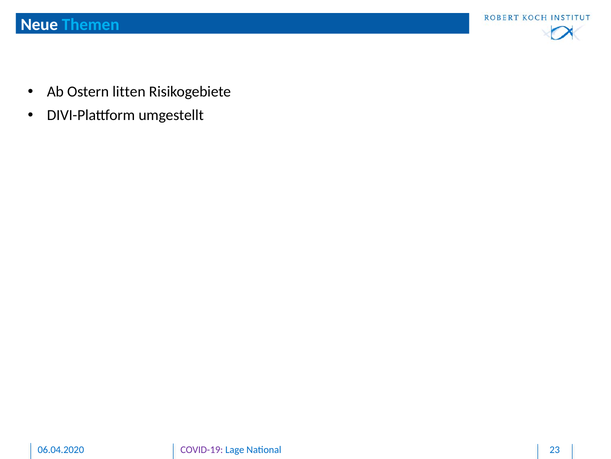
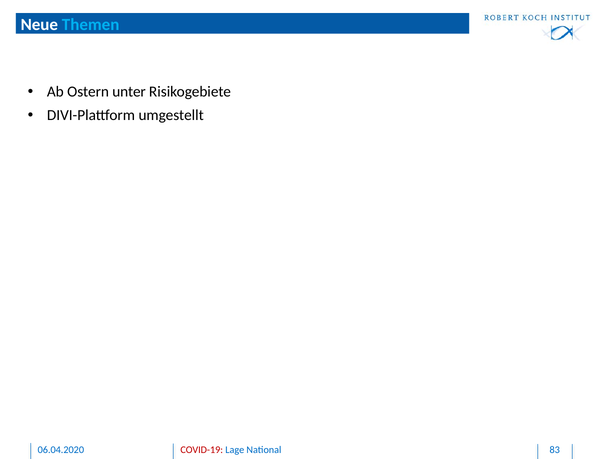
litten: litten -> unter (129, 92)
COVID-19 colour: purple -> red (202, 449)
23: 23 -> 83 (555, 449)
